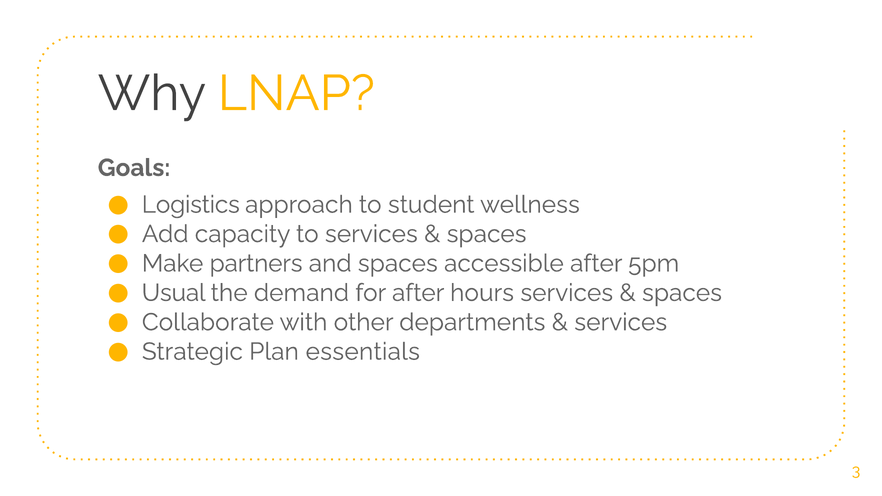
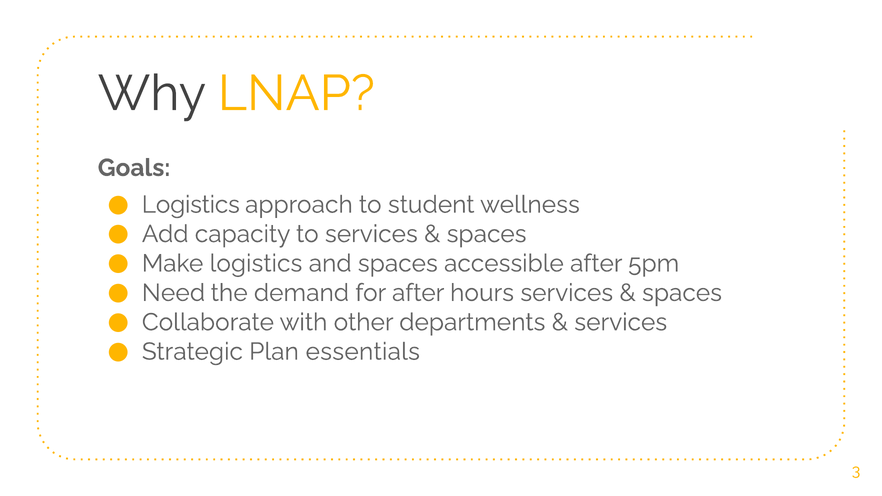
Make partners: partners -> logistics (256, 263)
Usual: Usual -> Need (173, 293)
